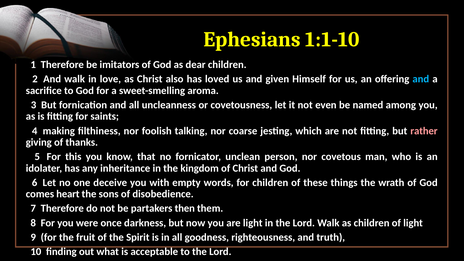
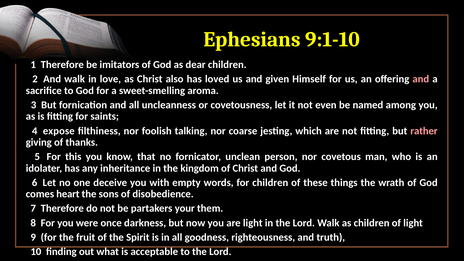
1:1-10: 1:1-10 -> 9:1-10 (333, 39)
and colour: light blue -> pink (421, 79)
making: making -> expose (59, 131)
then: then -> your (185, 208)
